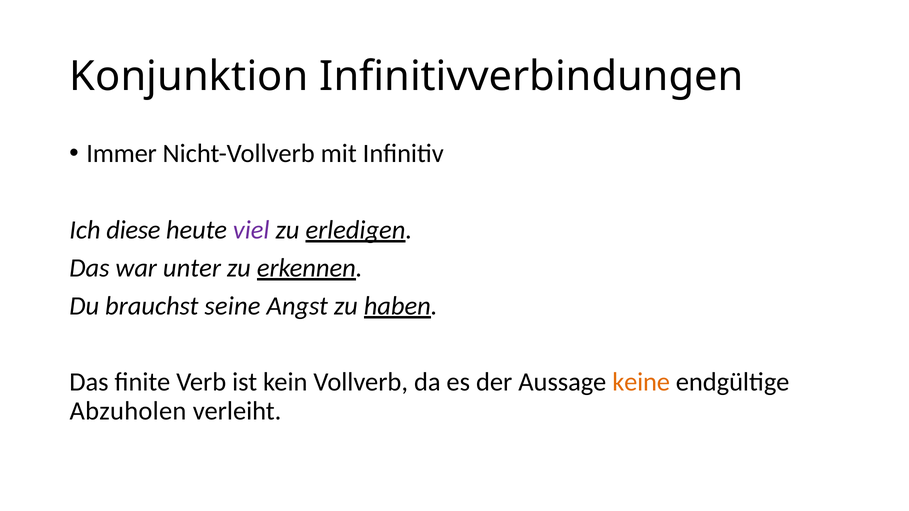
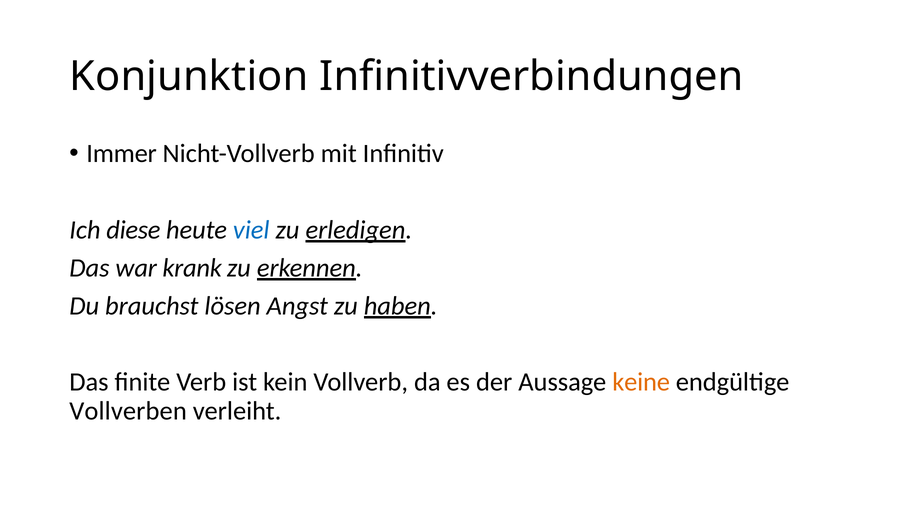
viel colour: purple -> blue (251, 230)
unter: unter -> krank (192, 268)
seine: seine -> lösen (233, 306)
Abzuholen: Abzuholen -> Vollverben (128, 411)
